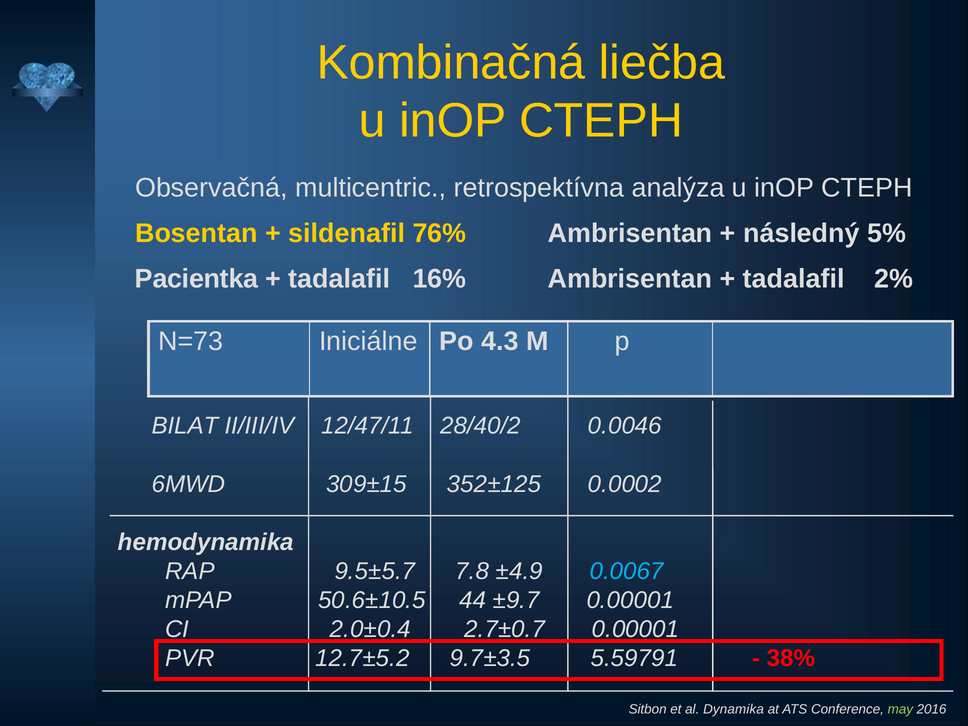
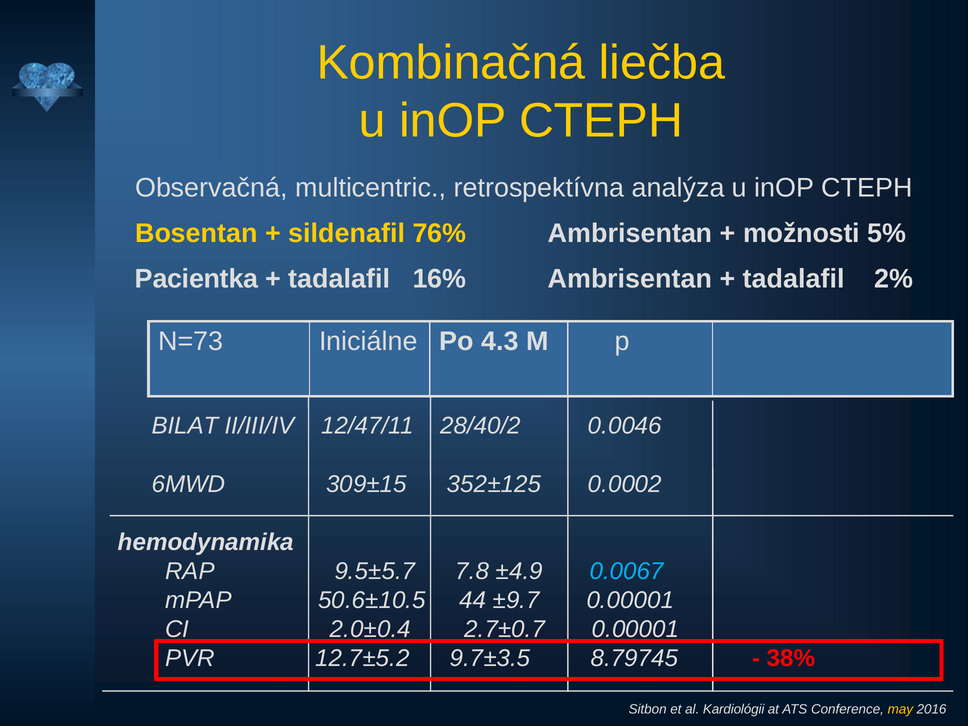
následný: následný -> možnosti (802, 233)
5.59791: 5.59791 -> 8.79745 (634, 658)
Dynamika: Dynamika -> Kardiológii (734, 709)
may colour: light green -> yellow (900, 709)
